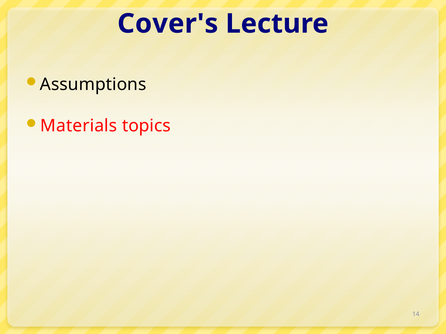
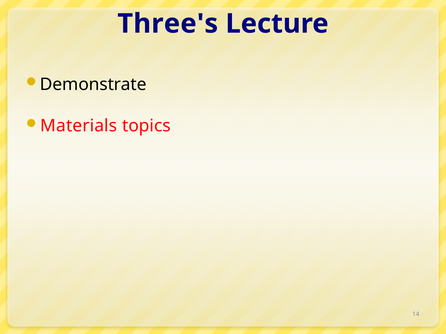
Cover's: Cover's -> Three's (168, 24)
Assumptions: Assumptions -> Demonstrate (93, 84)
